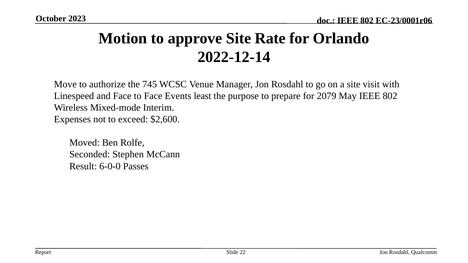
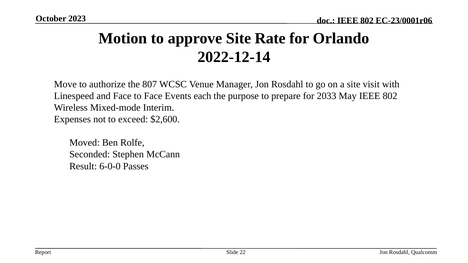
745: 745 -> 807 (150, 84)
least: least -> each (202, 96)
2079: 2079 -> 2033 (327, 96)
